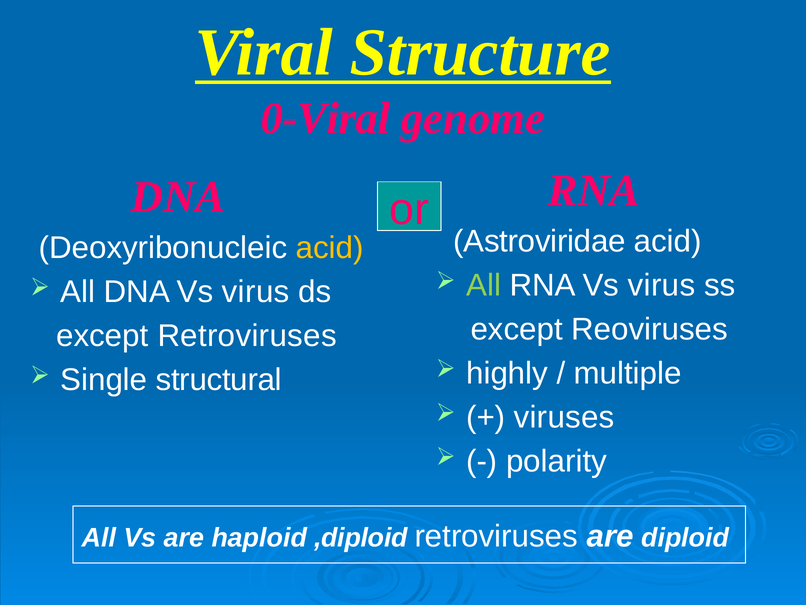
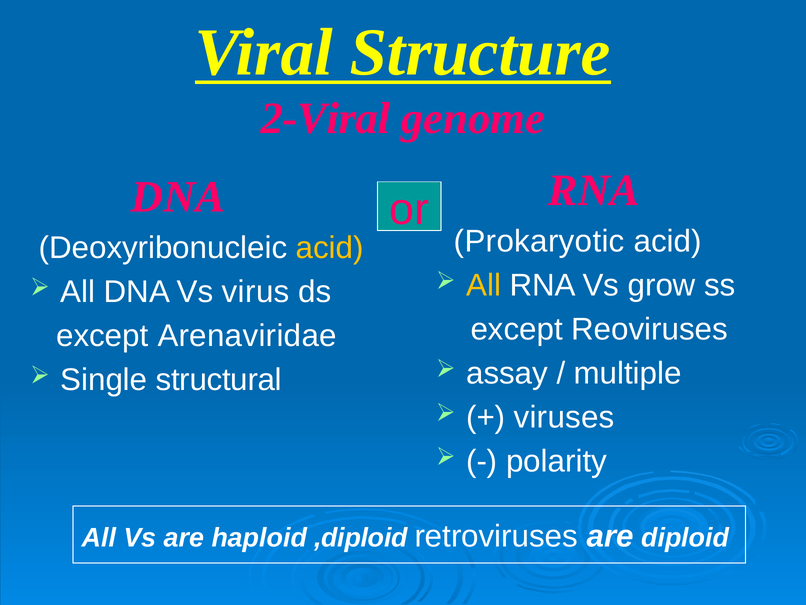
0-Viral: 0-Viral -> 2-Viral (325, 118)
Astroviridae: Astroviridae -> Prokaryotic (539, 241)
All colour: light green -> yellow (484, 285)
RNA Vs virus: virus -> grow (662, 285)
except Retroviruses: Retroviruses -> Arenaviridae (247, 335)
highly: highly -> assay (507, 373)
